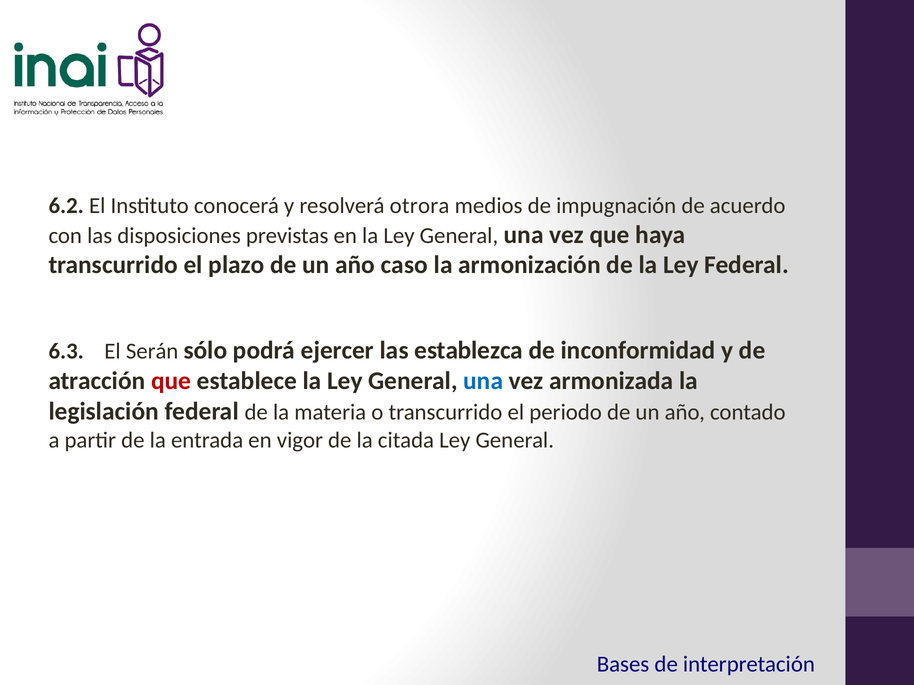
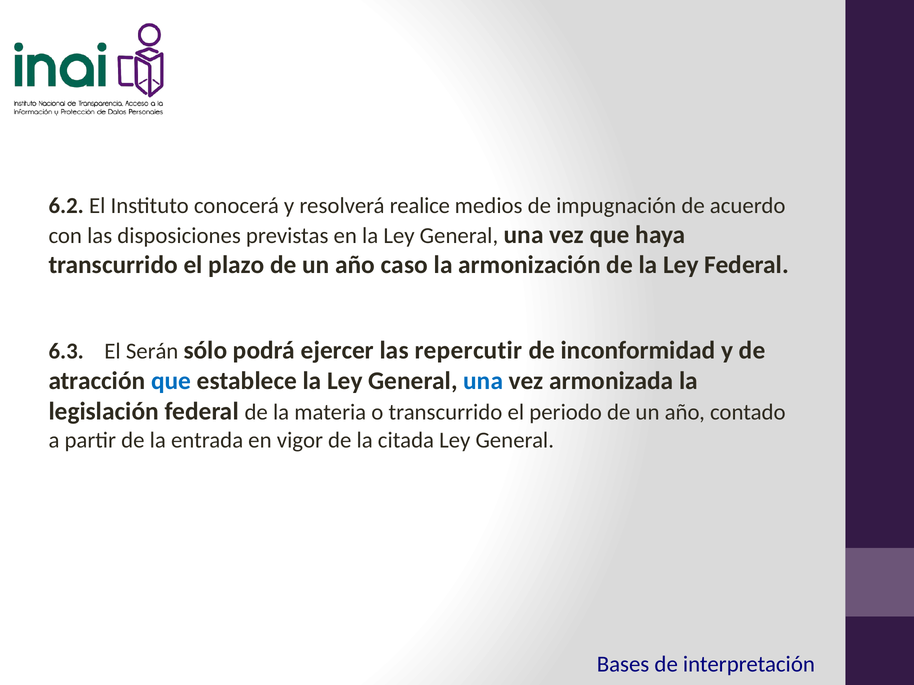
otrora: otrora -> realice (420, 206)
establezca: establezca -> repercutir (468, 351)
que colour: red -> blue (171, 381)
